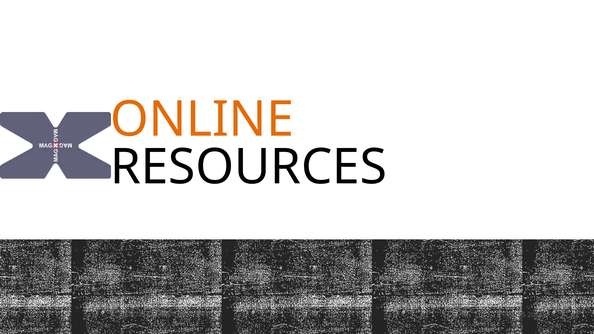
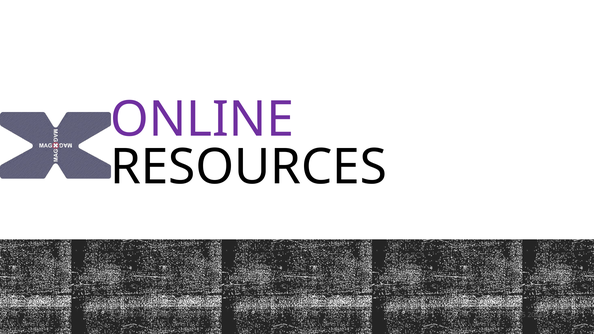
ONLINE colour: orange -> purple (202, 120)
